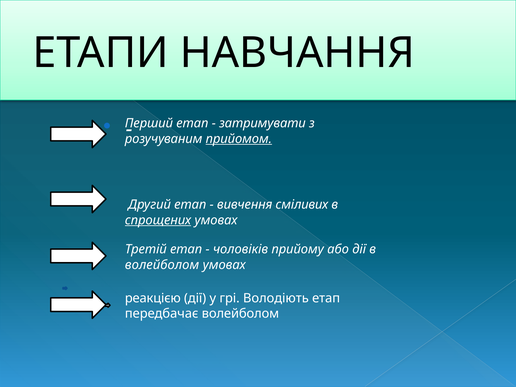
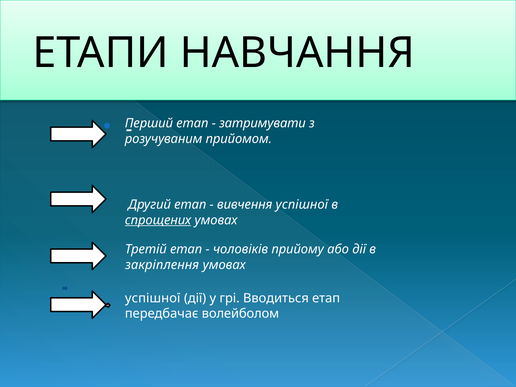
прийомом underline: present -> none (239, 139)
вивчення сміливих: сміливих -> успішної (302, 205)
волейболом: волейболом -> закріплення (162, 265)
реакцією: реакцією -> успішної (153, 298)
Володіють: Володіють -> Вводиться (276, 298)
